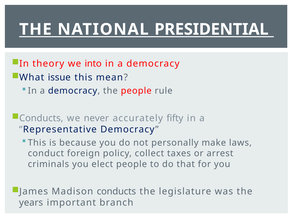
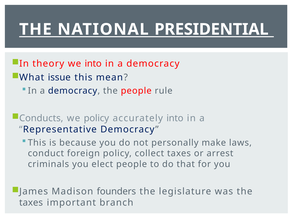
we never: never -> policy (96, 119)
accurately fifty: fifty -> into (175, 119)
Madison conducts: conducts -> founders (116, 192)
years: years -> taxes (31, 203)
